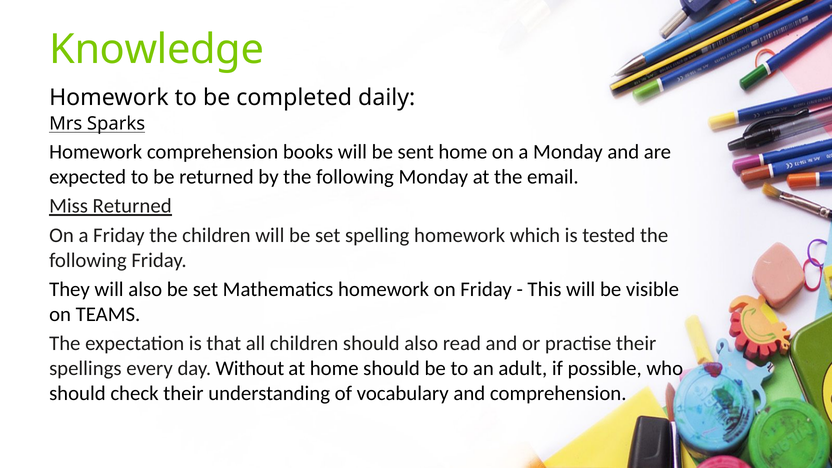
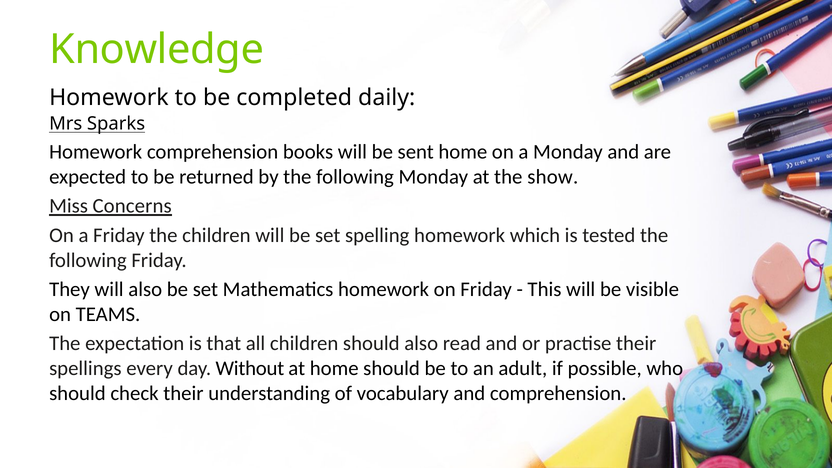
email: email -> show (553, 177)
Miss Returned: Returned -> Concerns (132, 206)
